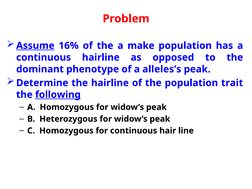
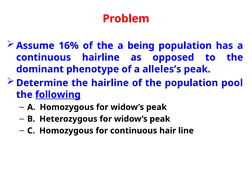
Assume underline: present -> none (35, 46)
make: make -> being (141, 46)
trait: trait -> pool (232, 83)
